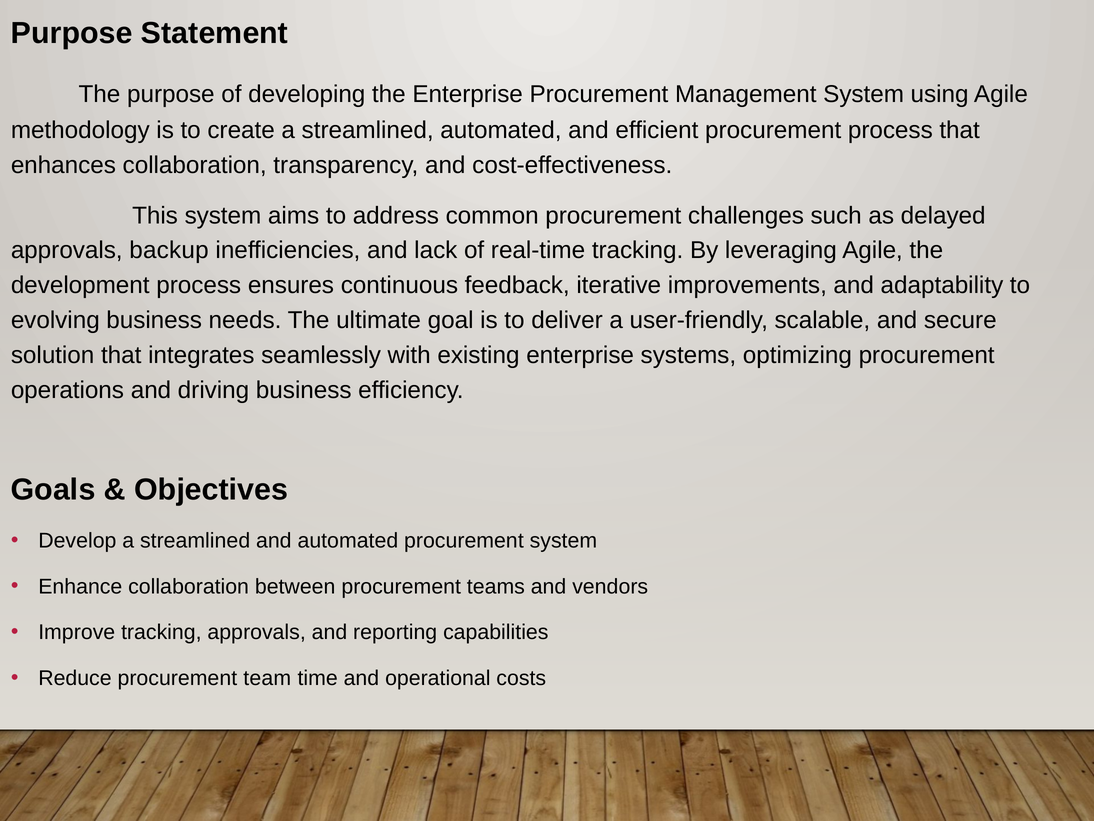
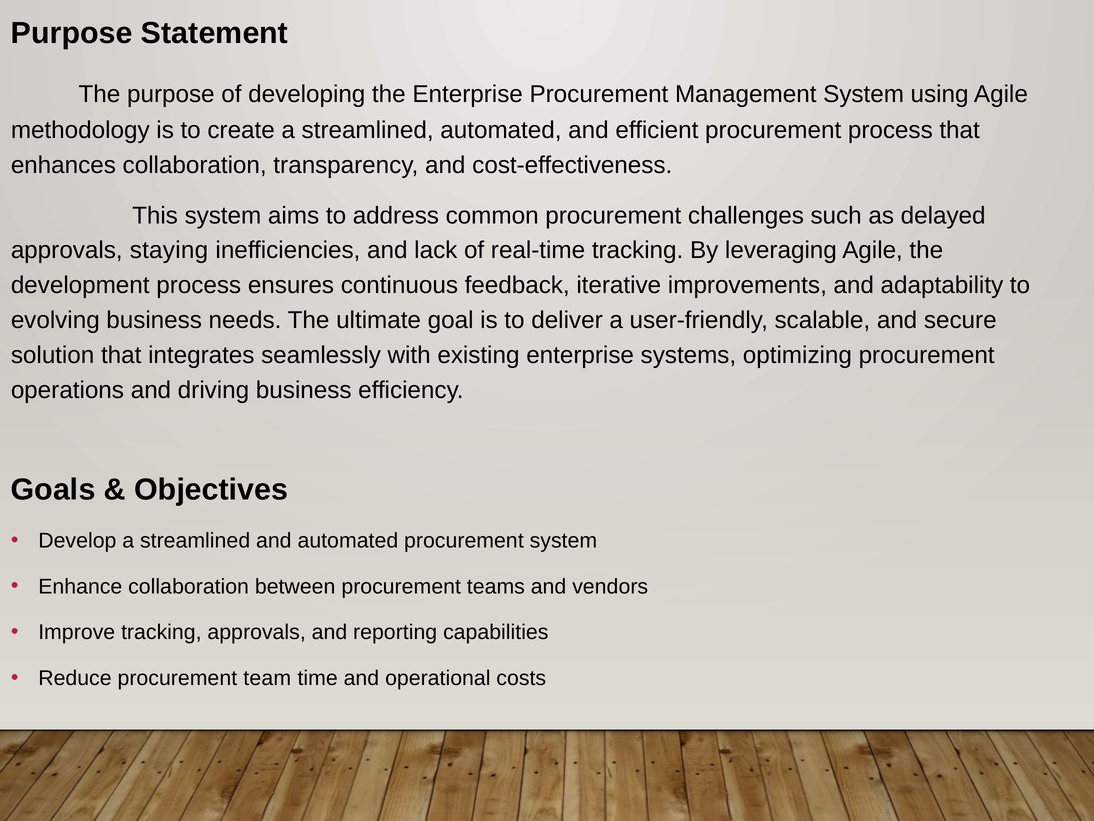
backup: backup -> staying (169, 250)
